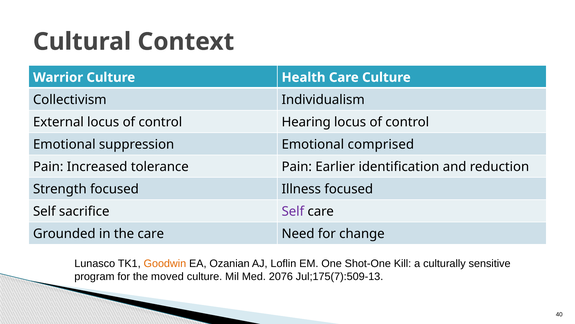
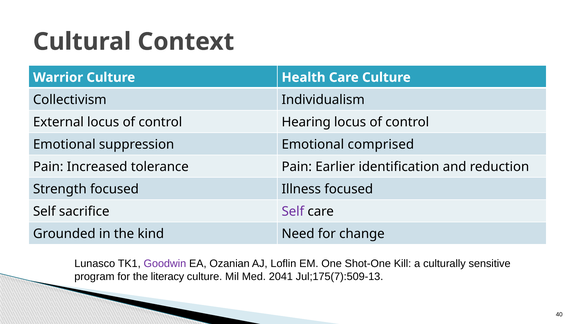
the care: care -> kind (151, 233)
Goodwin colour: orange -> purple (165, 263)
moved: moved -> literacy (167, 276)
2076: 2076 -> 2041 (281, 276)
